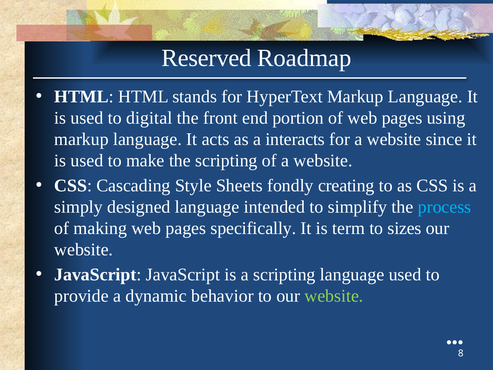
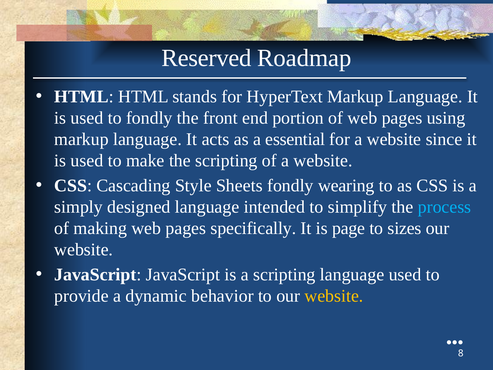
to digital: digital -> fondly (149, 118)
interacts: interacts -> essential (295, 139)
creating: creating -> wearing (346, 185)
term: term -> page (349, 228)
website colour: light green -> yellow (334, 296)
